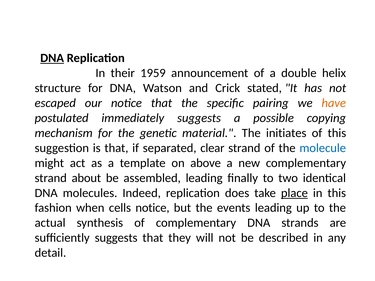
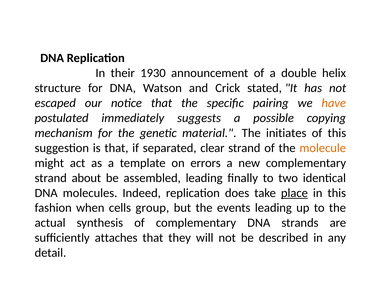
DNA underline: present -> none (52, 58)
1959: 1959 -> 1930 (153, 73)
molecule colour: blue -> orange (323, 148)
above: above -> errors (206, 163)
cells notice: notice -> group (152, 208)
sufficiently suggests: suggests -> attaches (116, 238)
